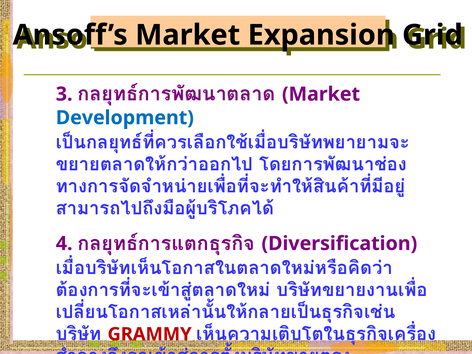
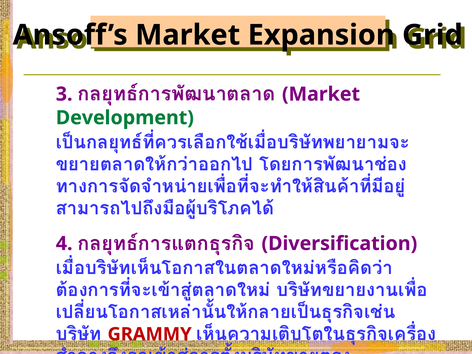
Development colour: blue -> green (125, 118)
